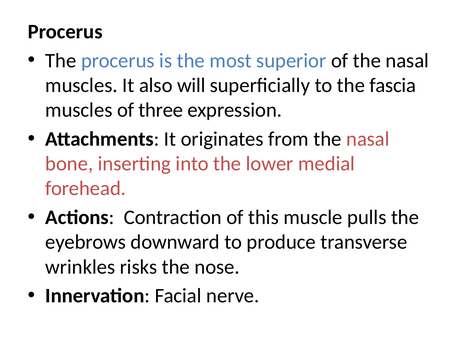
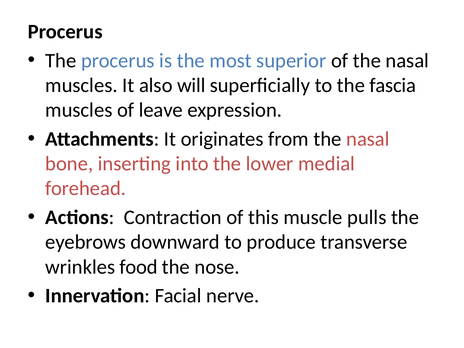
three: three -> leave (161, 110)
risks: risks -> food (139, 267)
